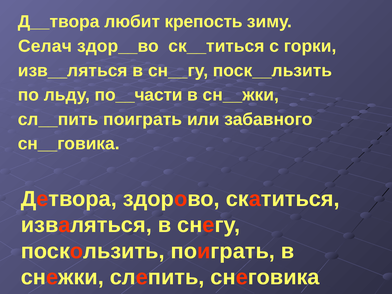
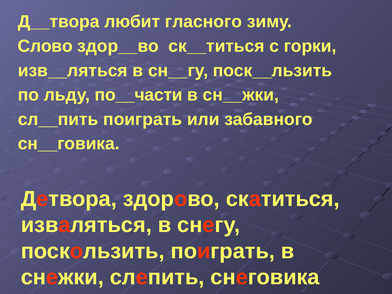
крепость: крепость -> гласного (204, 22)
Селач: Селач -> Слово (45, 46)
